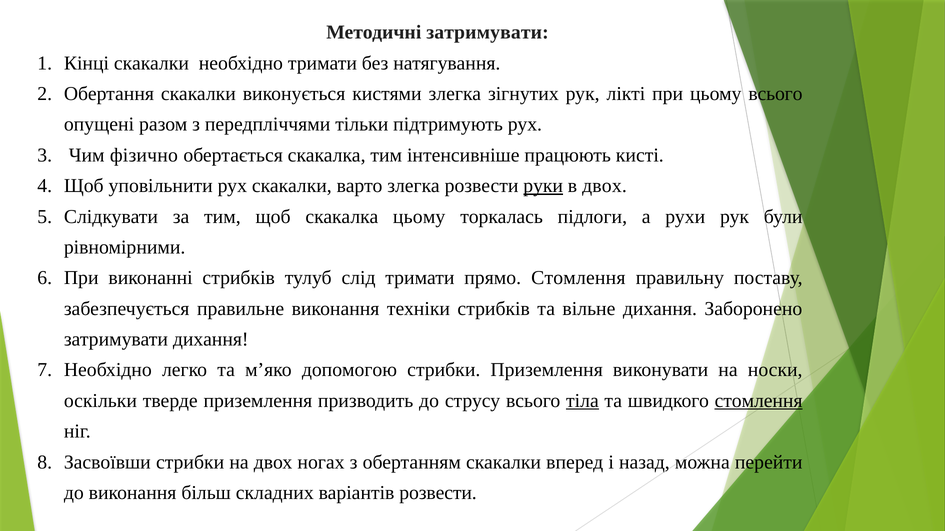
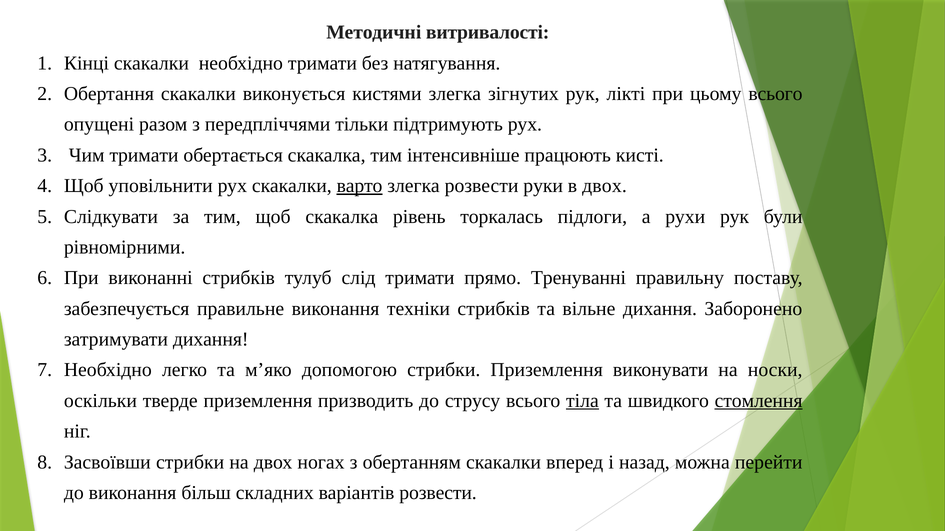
Методичні затримувати: затримувати -> витривалості (488, 32)
Чим фізично: фізично -> тримати (144, 155)
варто underline: none -> present (360, 186)
руки underline: present -> none (543, 186)
скакалка цьому: цьому -> рівень (419, 217)
прямо Стомлення: Стомлення -> Тренуванні (578, 278)
